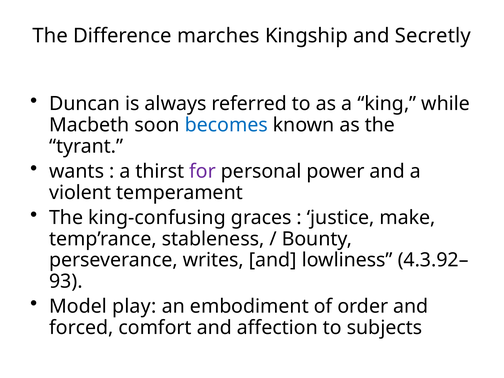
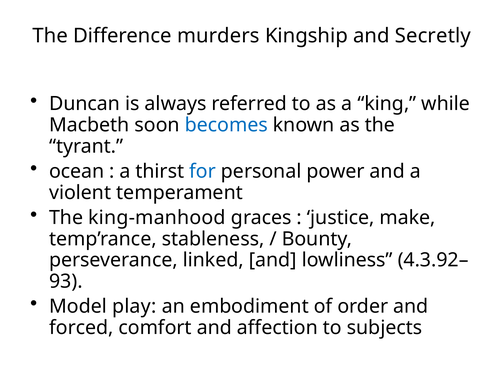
marches: marches -> murders (218, 36)
wants: wants -> ocean (77, 171)
for colour: purple -> blue (203, 171)
king-confusing: king-confusing -> king-manhood (157, 218)
writes: writes -> linked (213, 260)
